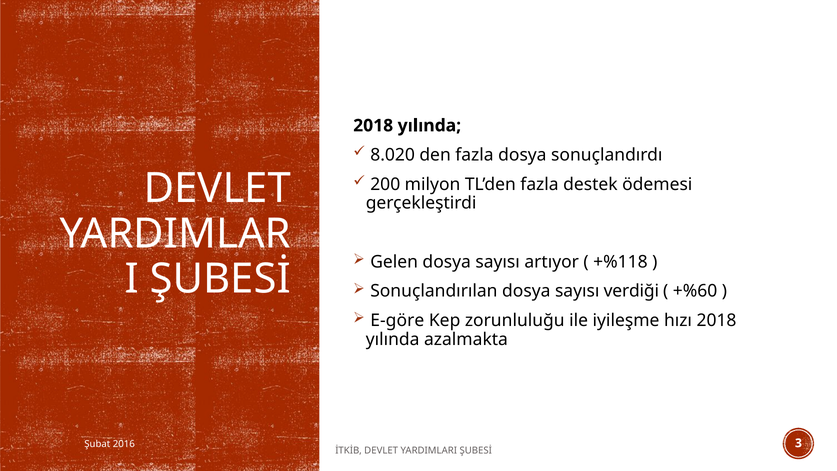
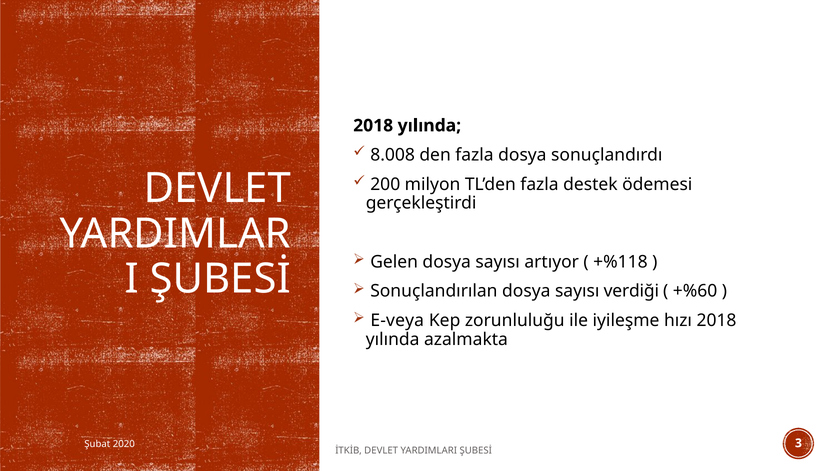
8.020: 8.020 -> 8.008 (393, 155)
E-göre: E-göre -> E-veya (397, 320)
2016: 2016 -> 2020 (124, 444)
